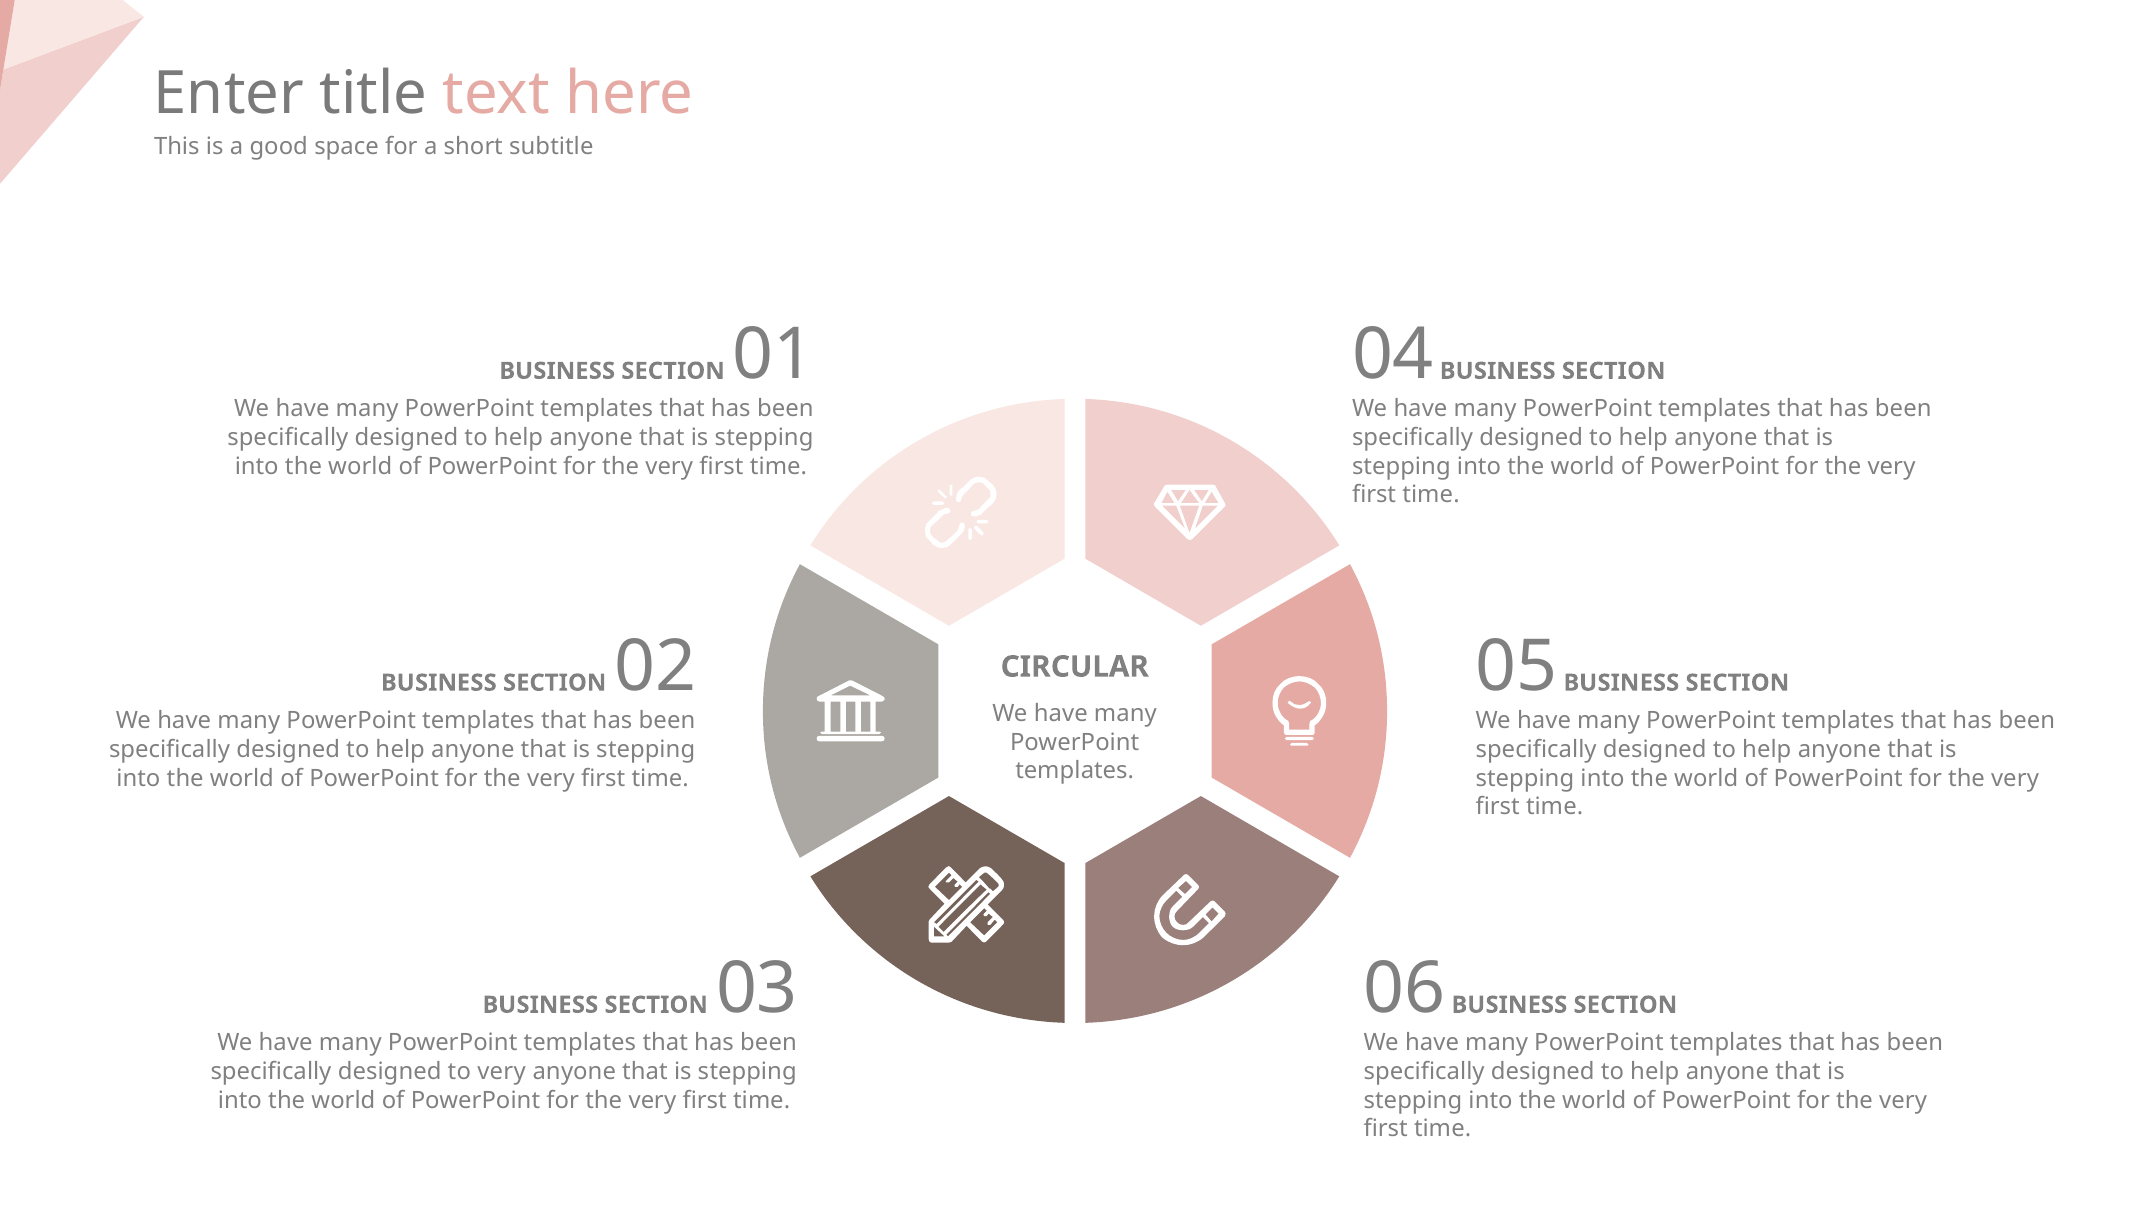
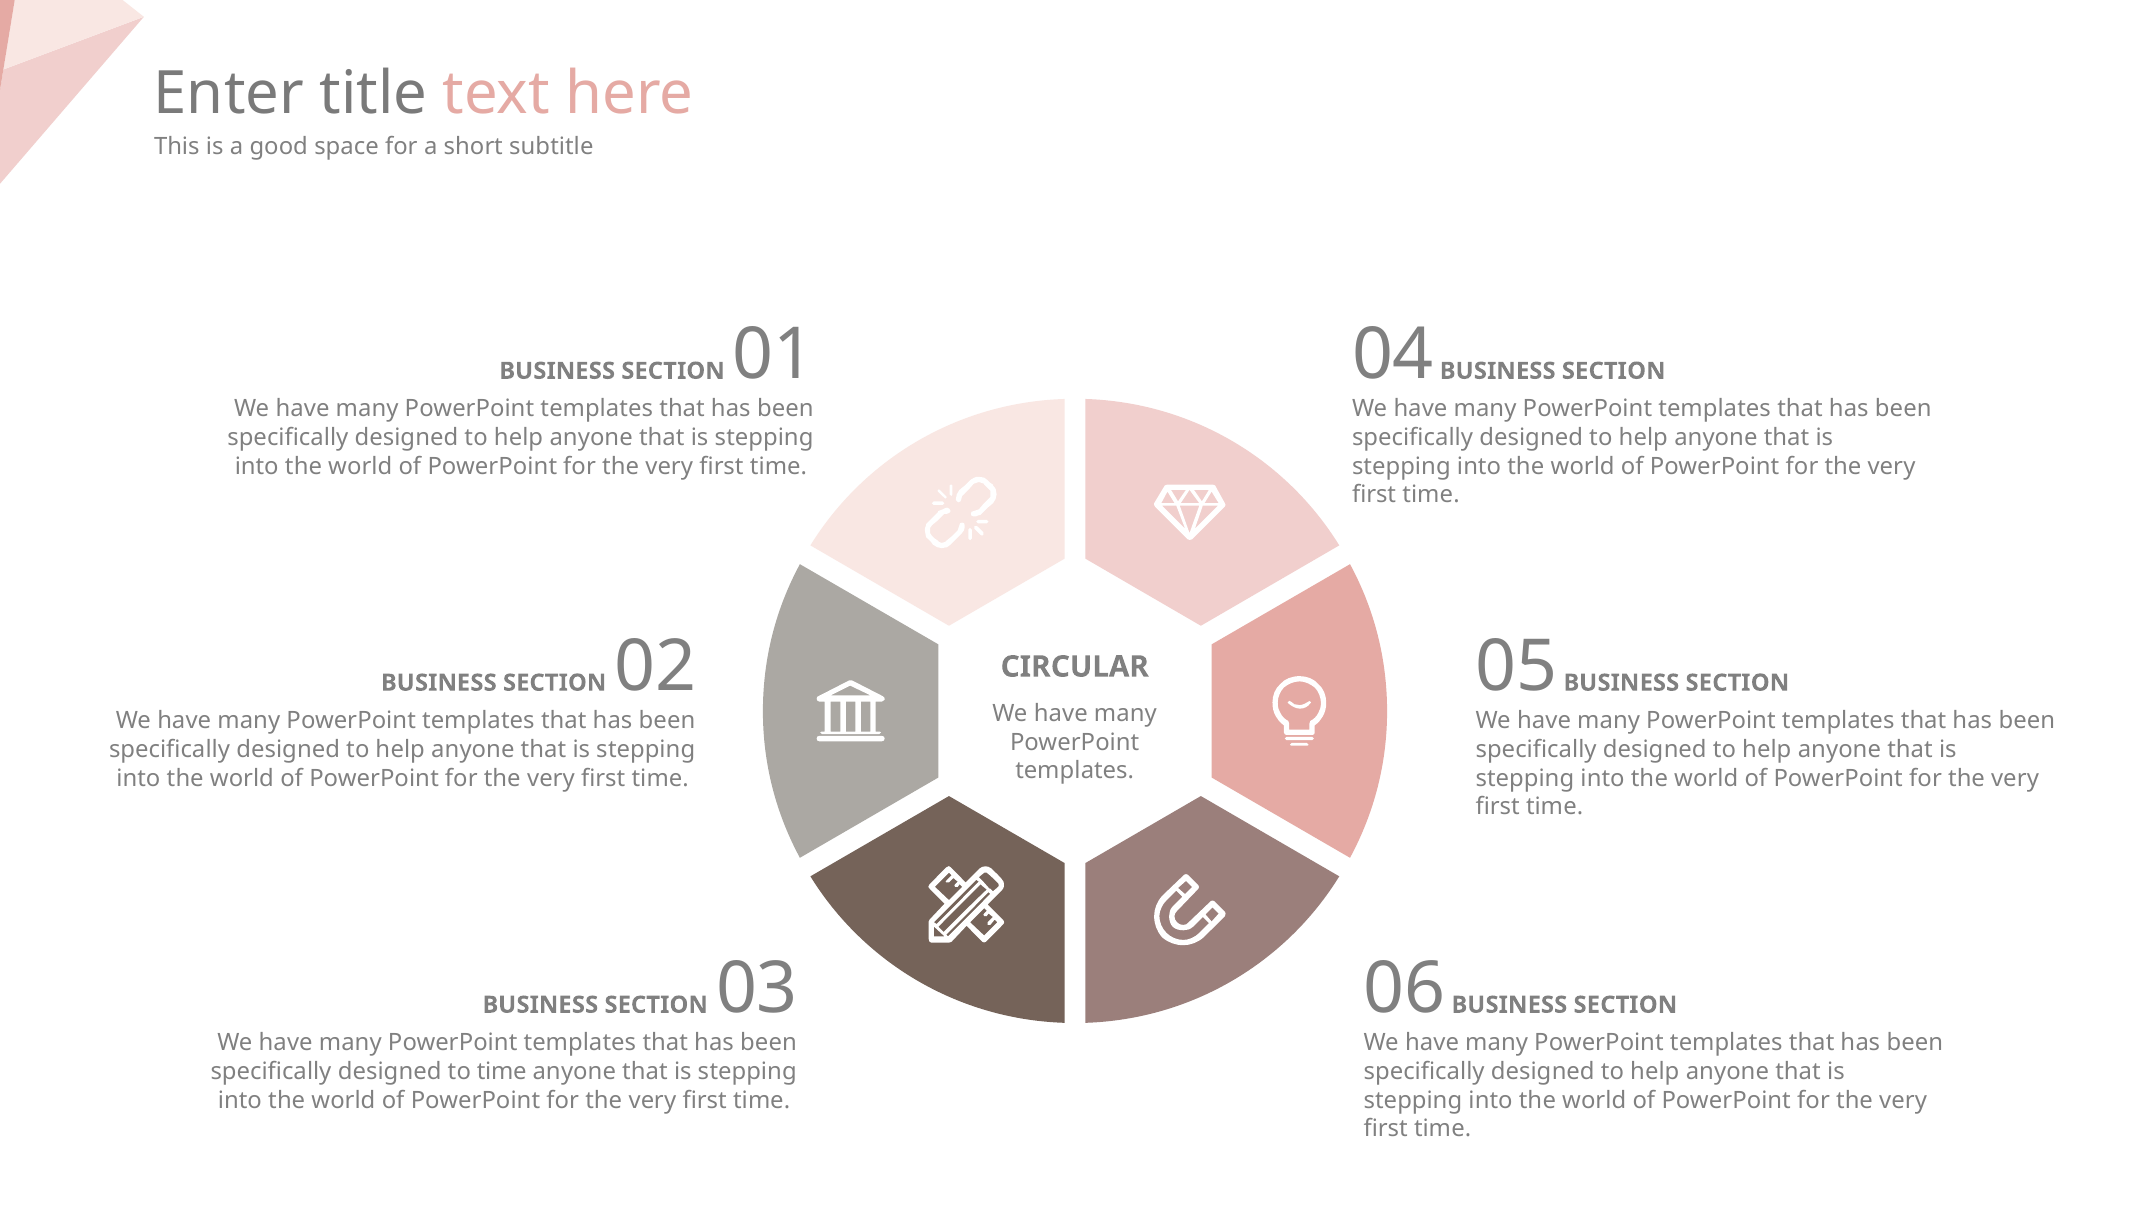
to very: very -> time (502, 1071)
